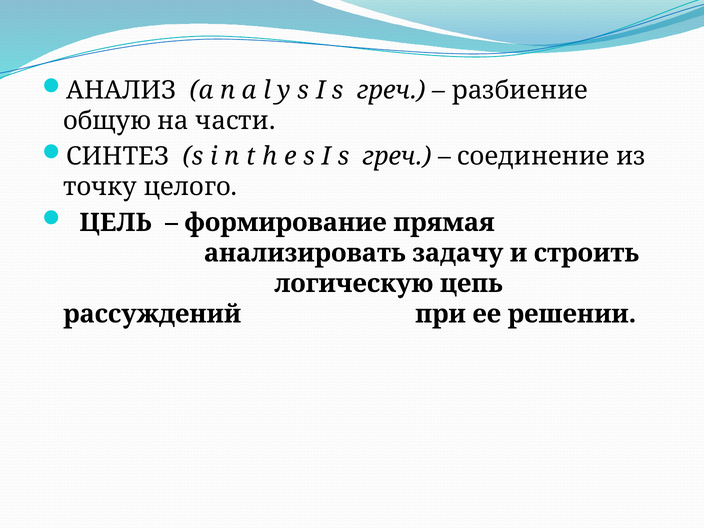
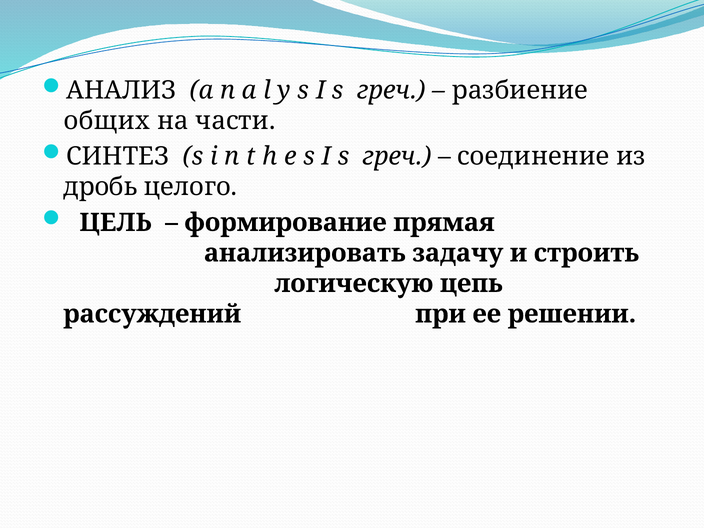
общую: общую -> общих (107, 121)
точку: точку -> дробь (100, 187)
